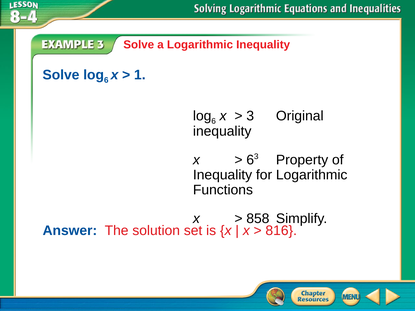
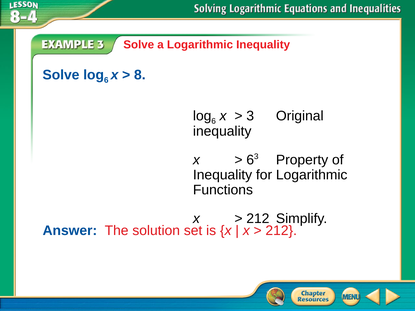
1: 1 -> 8 (140, 75)
858: 858 -> 212 (258, 219)
816: 816 -> 212 (281, 231)
